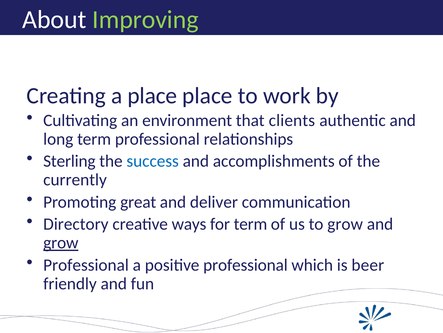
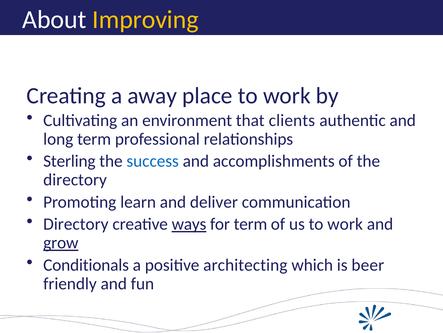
Improving colour: light green -> yellow (145, 20)
a place: place -> away (152, 95)
currently: currently -> directory (75, 179)
great: great -> learn (138, 202)
ways underline: none -> present (189, 224)
us to grow: grow -> work (345, 224)
Professional: Professional -> Conditionals (86, 265)
positive professional: professional -> architecting (245, 265)
